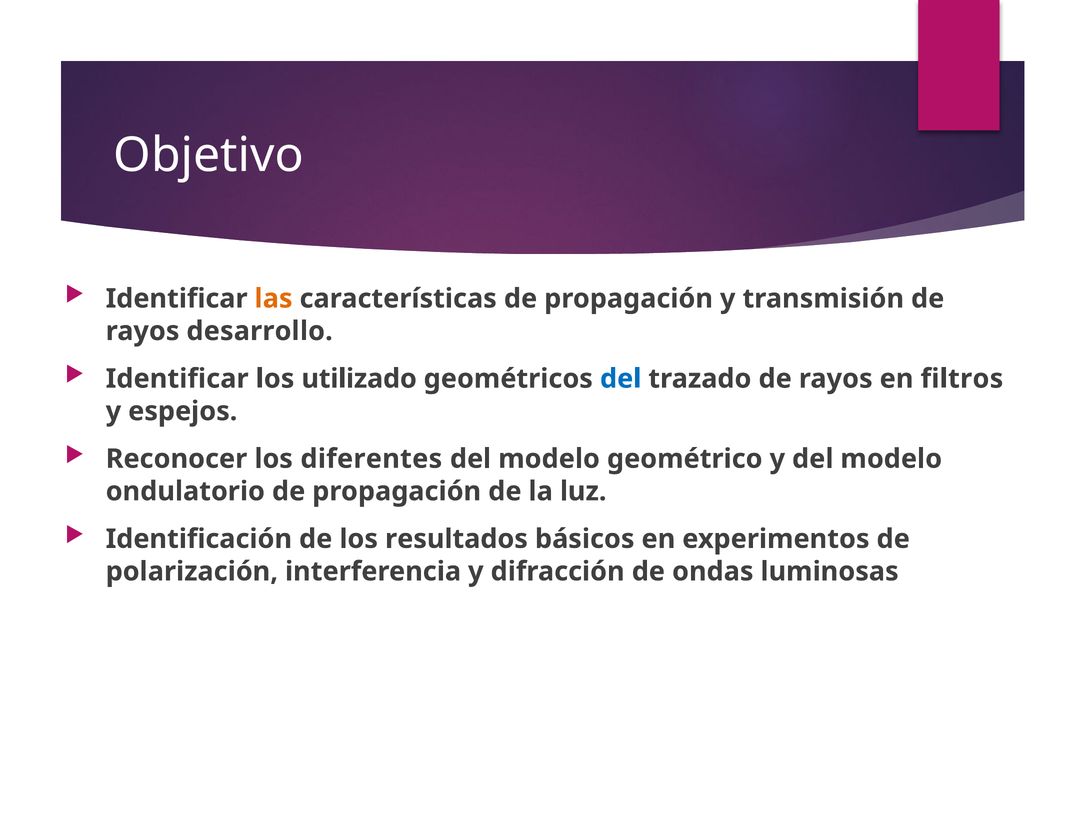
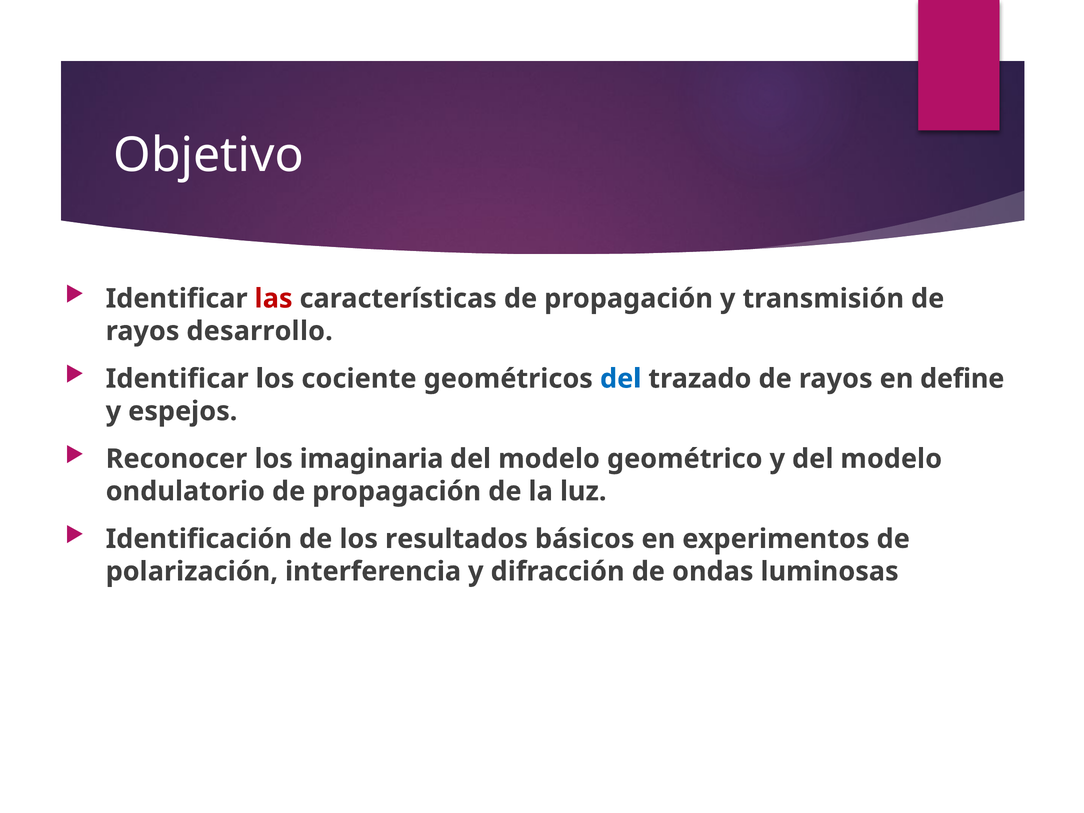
las colour: orange -> red (274, 299)
utilizado: utilizado -> cociente (359, 379)
filtros: filtros -> define (962, 379)
diferentes: diferentes -> imaginaria (372, 459)
